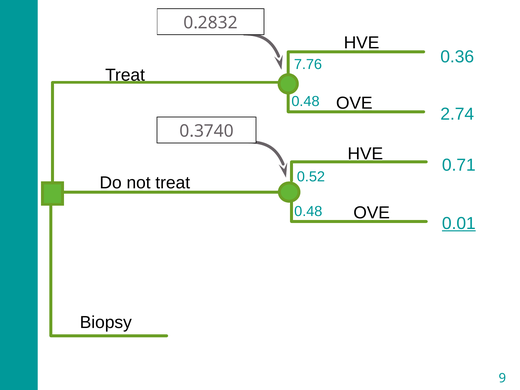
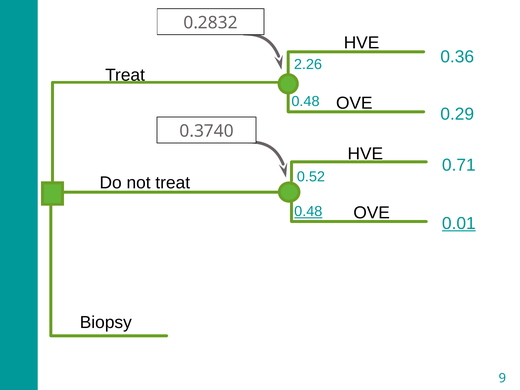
7.76: 7.76 -> 2.26 (308, 64)
2.74: 2.74 -> 0.29 (457, 114)
0.48 underline: none -> present (308, 212)
